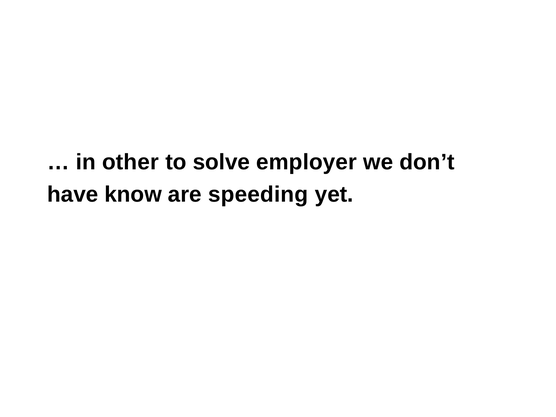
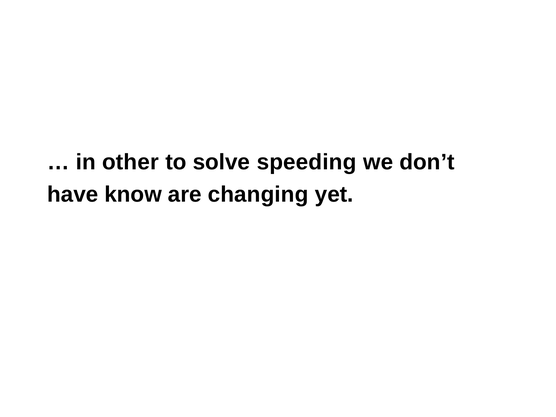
employer: employer -> speeding (307, 162)
speeding: speeding -> changing (258, 194)
